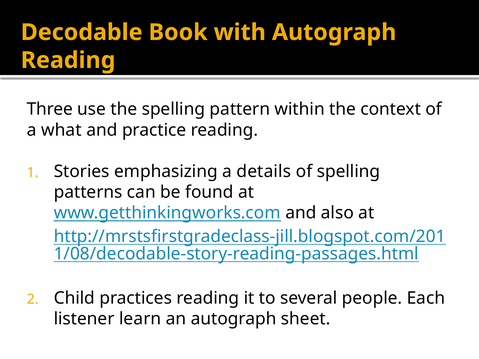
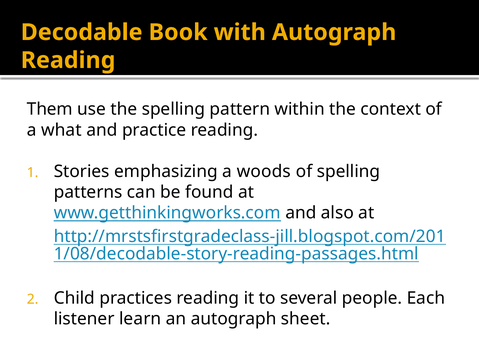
Three: Three -> Them (50, 109)
details: details -> woods (264, 172)
